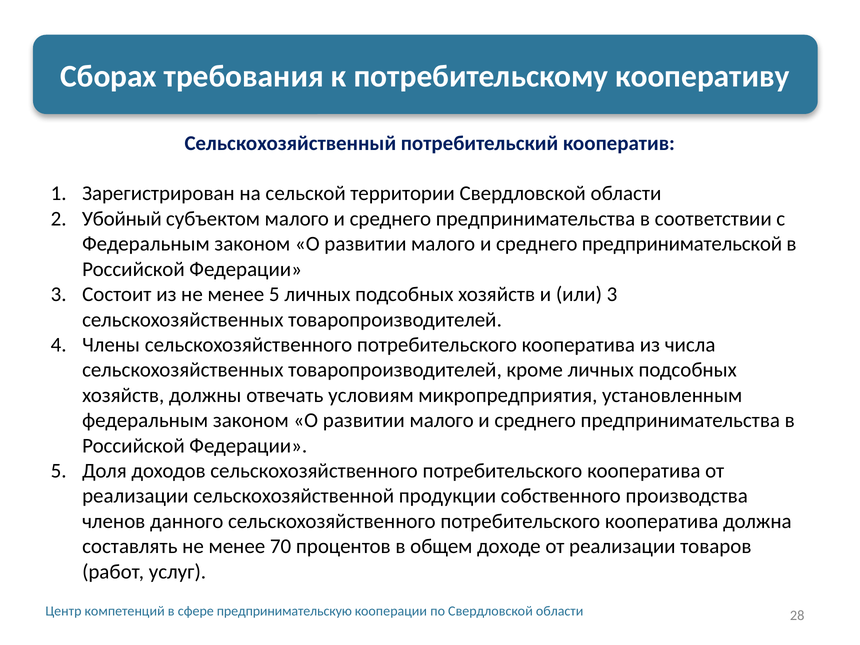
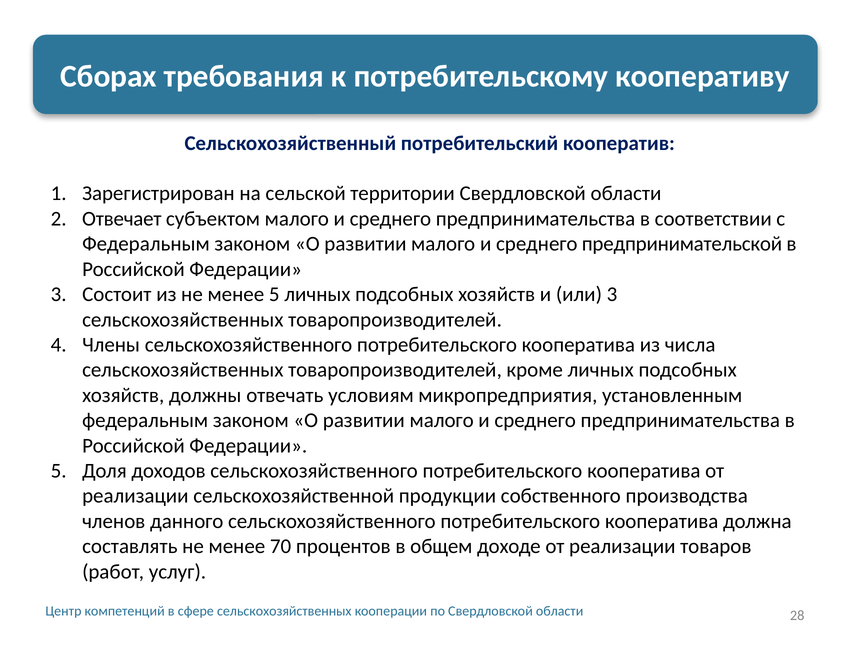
Убойный: Убойный -> Отвечает (122, 219)
сфере предпринимательскую: предпринимательскую -> сельскохозяйственных (284, 611)
